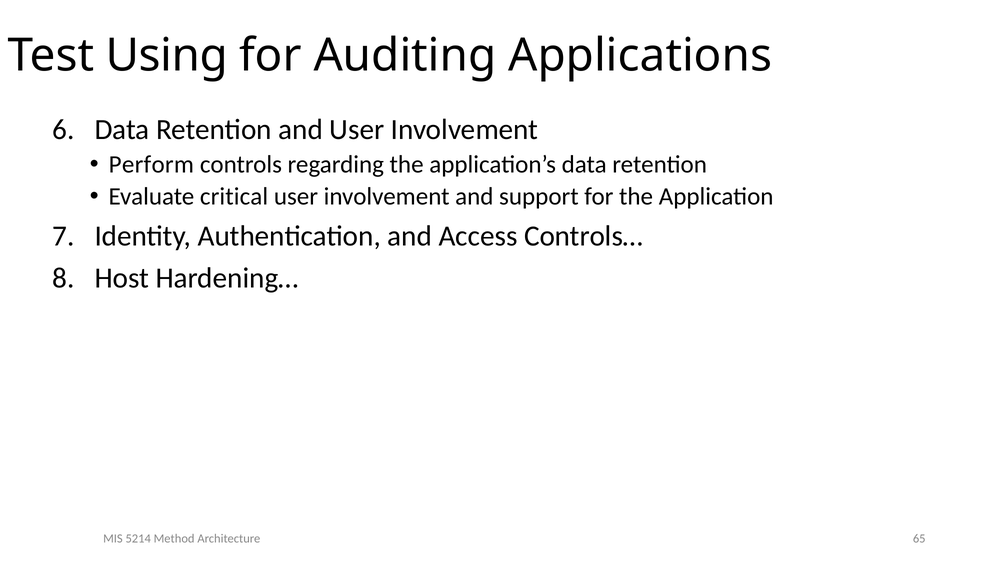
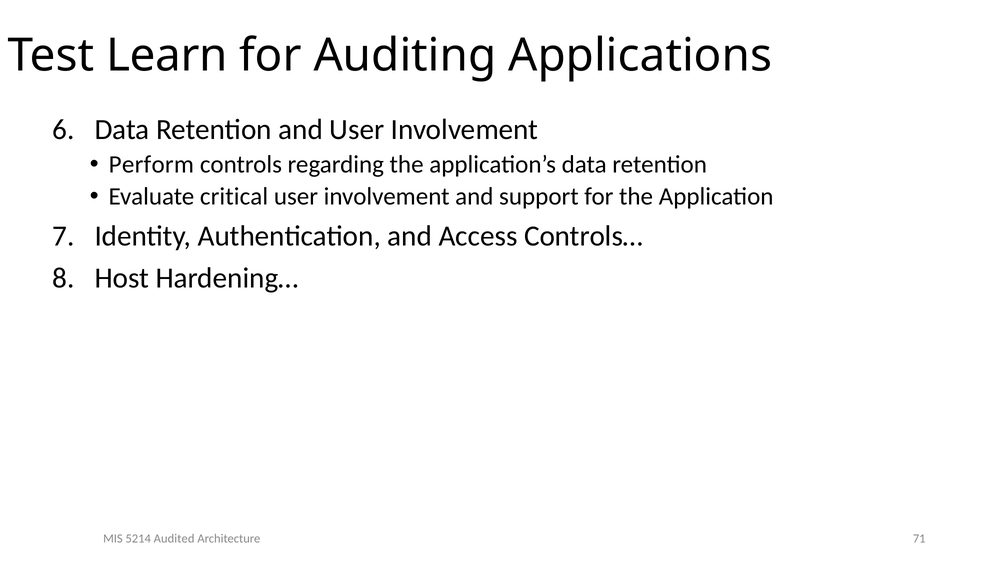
Using: Using -> Learn (167, 56)
Method: Method -> Audited (174, 538)
65: 65 -> 71 (919, 538)
